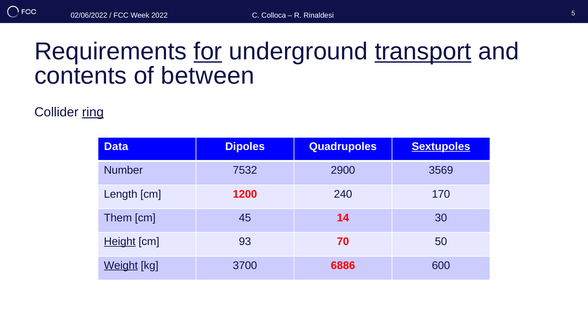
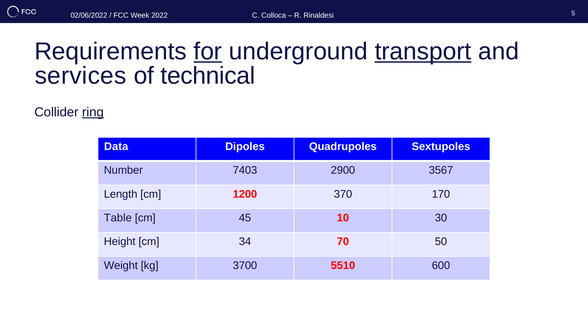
contents: contents -> services (81, 76)
between: between -> technical (208, 76)
Sextupoles underline: present -> none (441, 147)
7532: 7532 -> 7403 (245, 171)
3569: 3569 -> 3567 (441, 171)
240: 240 -> 370 (343, 195)
Them: Them -> Table (118, 218)
14: 14 -> 10 (343, 218)
Height underline: present -> none (120, 242)
93: 93 -> 34 (245, 242)
Weight underline: present -> none (121, 266)
6886: 6886 -> 5510 (343, 266)
